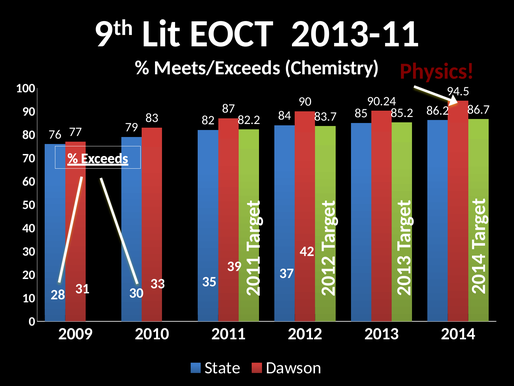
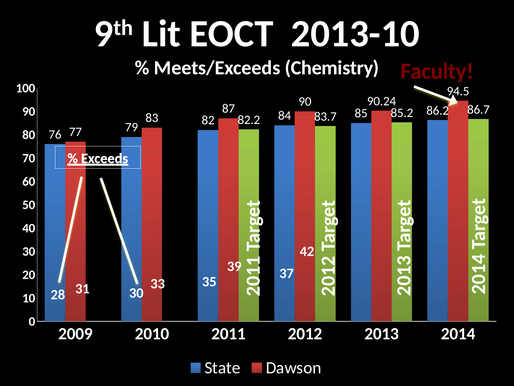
2013-11: 2013-11 -> 2013-10 (355, 34)
Physics: Physics -> Faculty (437, 71)
